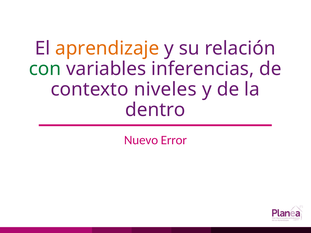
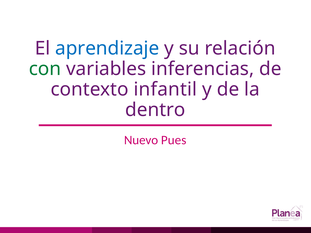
aprendizaje colour: orange -> blue (107, 48)
niveles: niveles -> infantil (165, 89)
Error: Error -> Pues (174, 140)
